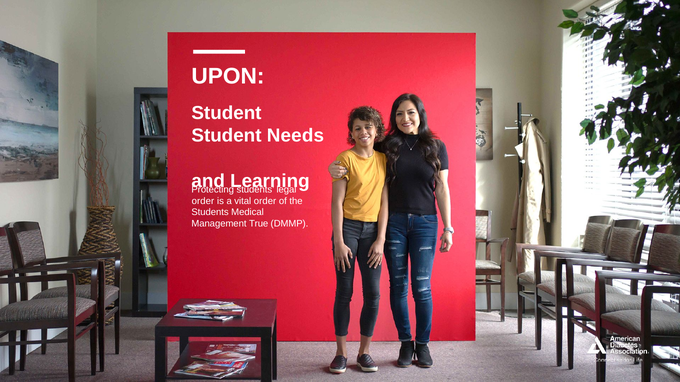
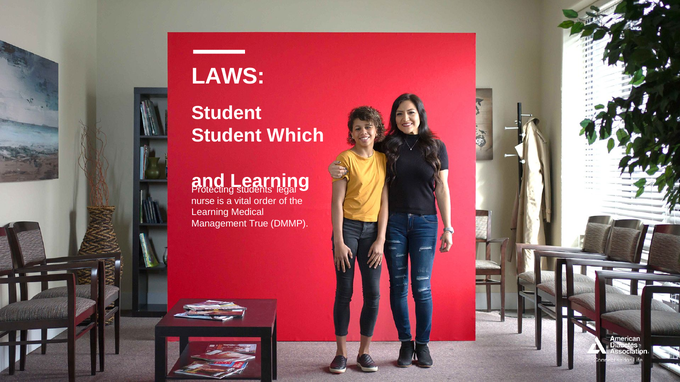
UPON: UPON -> LAWS (228, 76)
Needs: Needs -> Which (295, 136)
order: order -> nurse (203, 201)
Students: Students -> Learning (210, 213)
